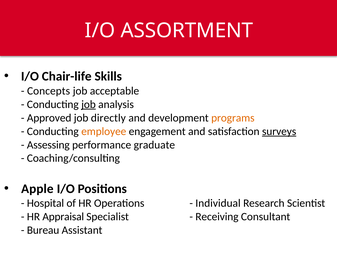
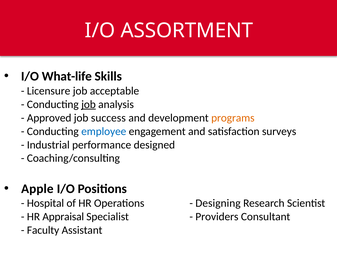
Chair-life: Chair-life -> What-life (67, 76)
Concepts: Concepts -> Licensure (49, 91)
directly: directly -> success (108, 118)
employee colour: orange -> blue (104, 131)
surveys underline: present -> none (279, 131)
Assessing: Assessing -> Industrial (48, 145)
graduate: graduate -> designed (154, 145)
Individual: Individual -> Designing (218, 203)
Receiving: Receiving -> Providers (217, 217)
Bureau: Bureau -> Faculty (43, 230)
